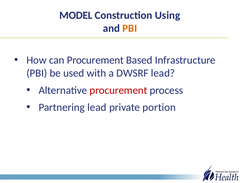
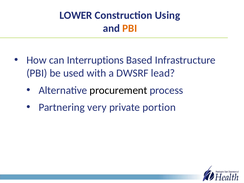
MODEL: MODEL -> LOWER (76, 15)
can Procurement: Procurement -> Interruptions (95, 60)
procurement colour: red -> black (118, 90)
Partnering lead: lead -> very (97, 107)
